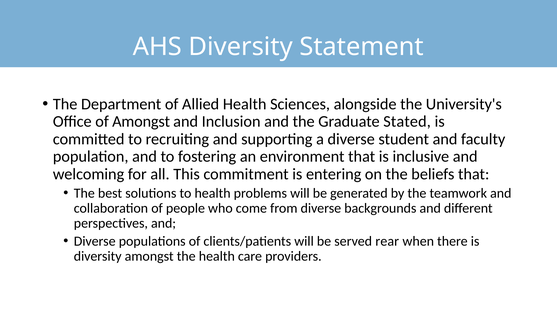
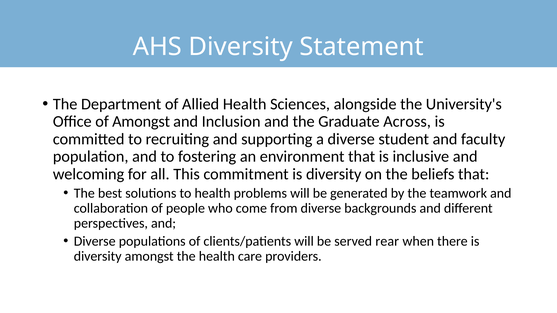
Stated: Stated -> Across (407, 122)
commitment is entering: entering -> diversity (334, 174)
